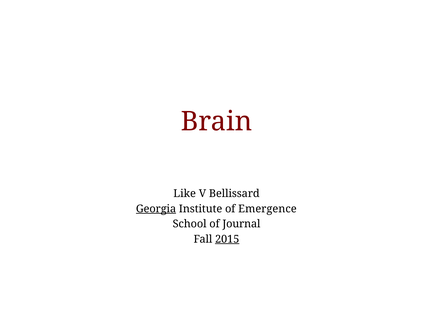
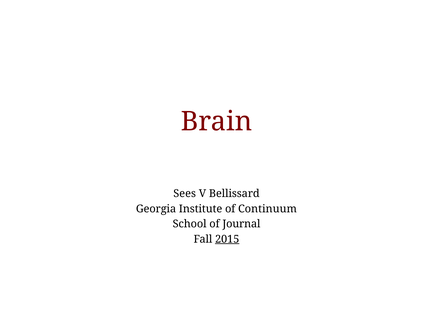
Like: Like -> Sees (185, 193)
Georgia underline: present -> none (156, 209)
Emergence: Emergence -> Continuum (267, 209)
